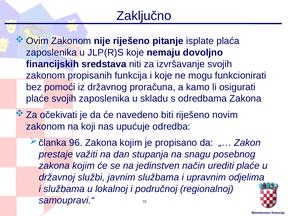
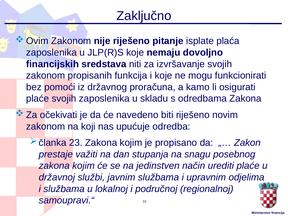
96: 96 -> 23 (76, 143)
